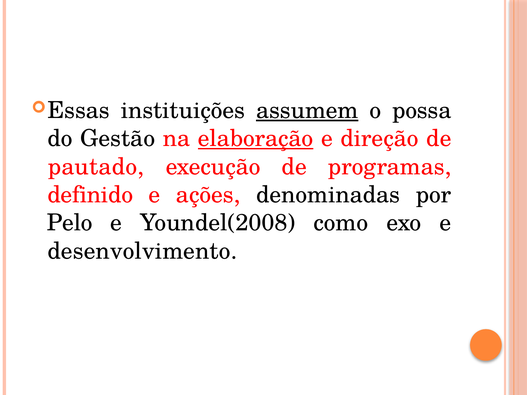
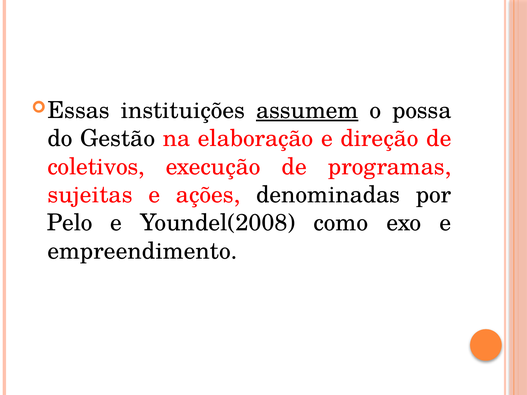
elaboração underline: present -> none (256, 139)
pautado: pautado -> coletivos (96, 167)
definido: definido -> sujeitas (90, 195)
desenvolvimento: desenvolvimento -> empreendimento (142, 251)
